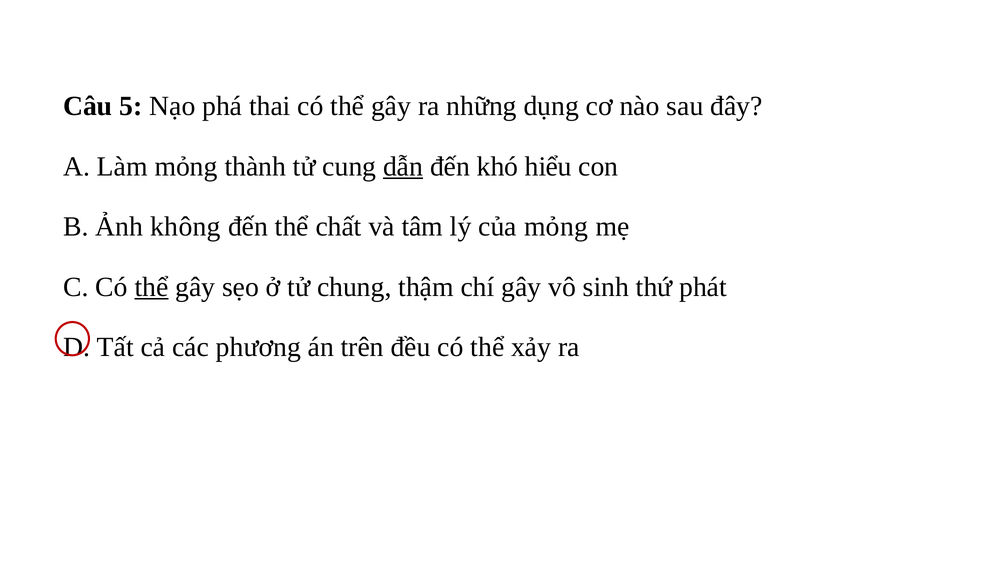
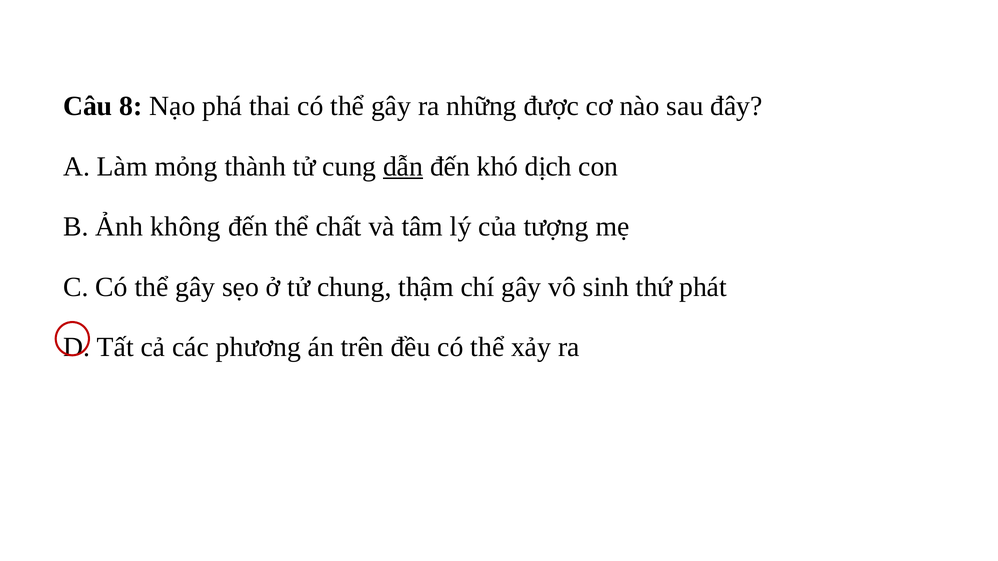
5: 5 -> 8 (131, 106)
dụng: dụng -> được (551, 106)
hiểu: hiểu -> dịch (548, 167)
của mỏng: mỏng -> tượng (556, 227)
thể underline: present -> none (152, 287)
